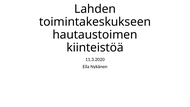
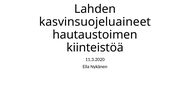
toimintakeskukseen: toimintakeskukseen -> kasvinsuojeluaineet (95, 22)
